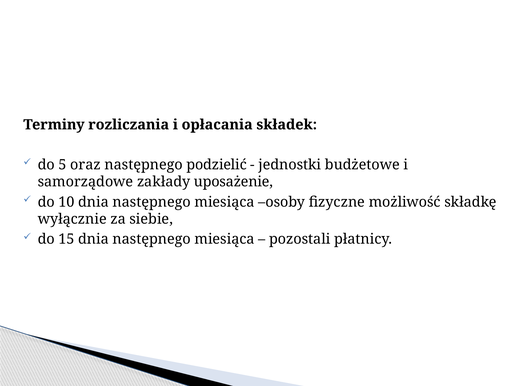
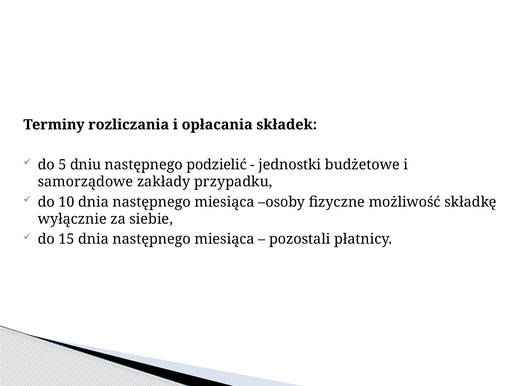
oraz: oraz -> dniu (86, 165)
uposażenie: uposażenie -> przypadku (233, 182)
